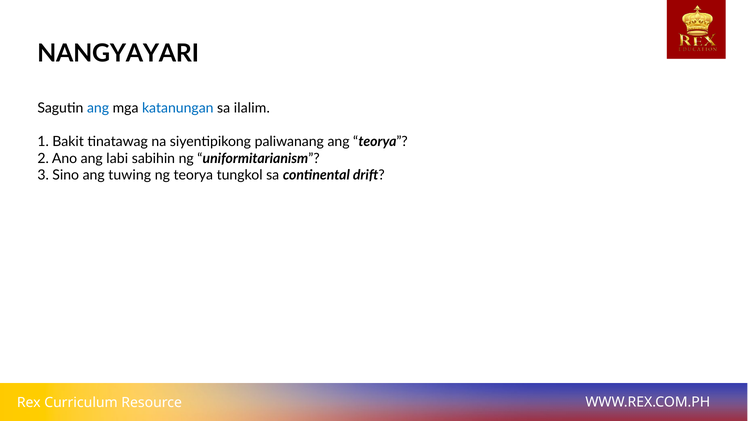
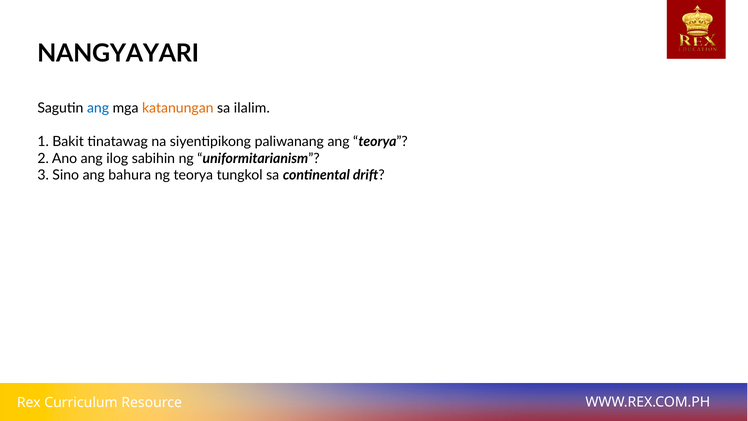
katanungan colour: blue -> orange (178, 108)
labi: labi -> ilog (117, 158)
tuwing: tuwing -> bahura (130, 175)
